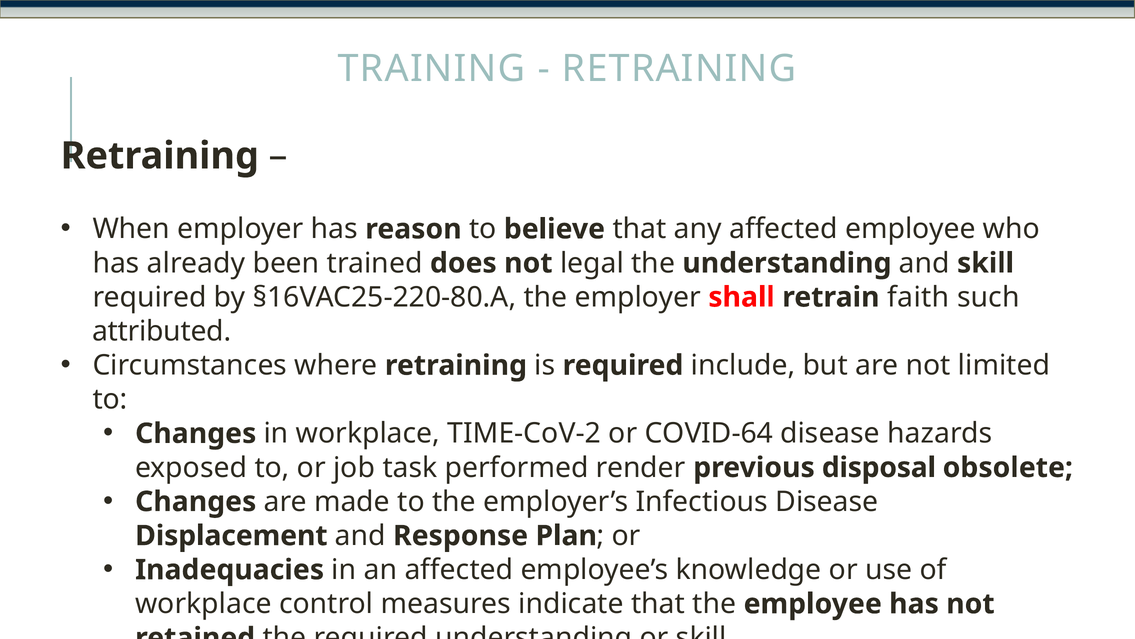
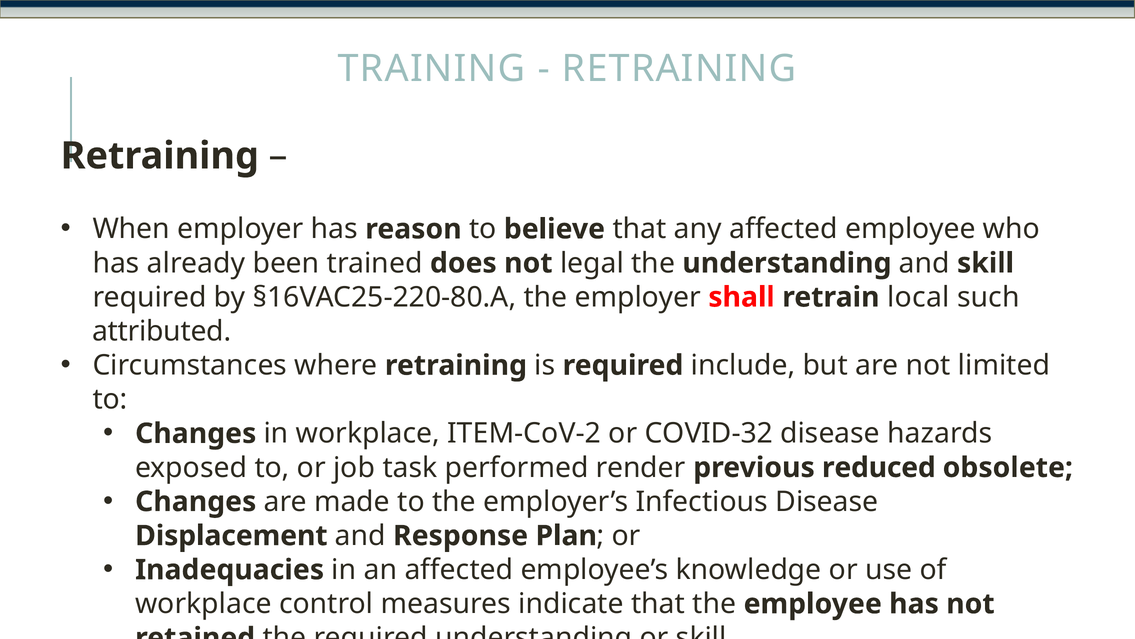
faith: faith -> local (918, 297)
TIME-CoV-2: TIME-CoV-2 -> ITEM-CoV-2 (524, 433)
COVID-64: COVID-64 -> COVID-32 (709, 433)
disposal: disposal -> reduced (879, 467)
